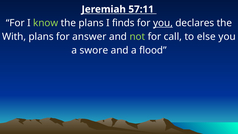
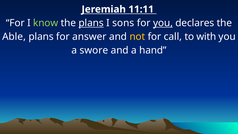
57:11: 57:11 -> 11:11 (141, 9)
plans underline: none -> present (91, 23)
finds: finds -> sons (123, 23)
With: With -> Able (14, 37)
not colour: light green -> yellow (137, 37)
else: else -> with (206, 37)
flood: flood -> hand (153, 50)
